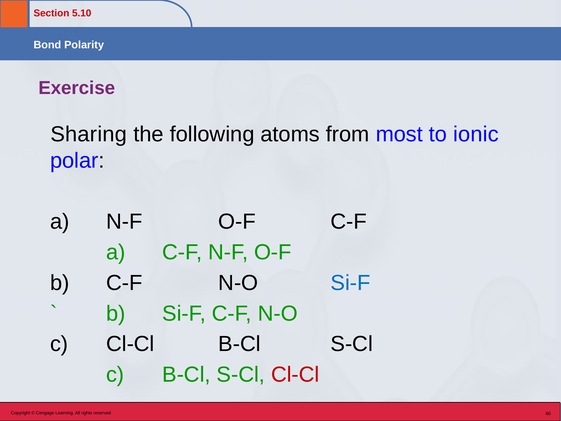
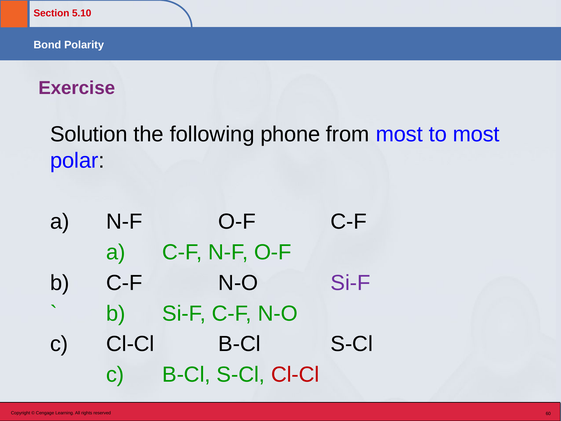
Sharing: Sharing -> Solution (89, 134)
atoms: atoms -> phone (290, 134)
to ionic: ionic -> most (476, 134)
Si-F colour: blue -> purple (350, 283)
